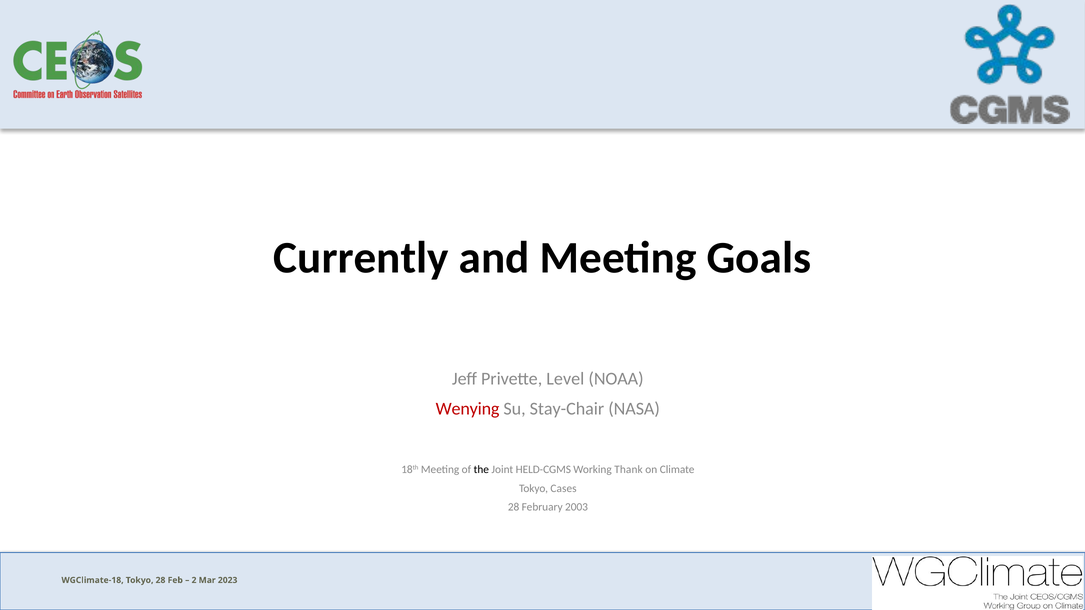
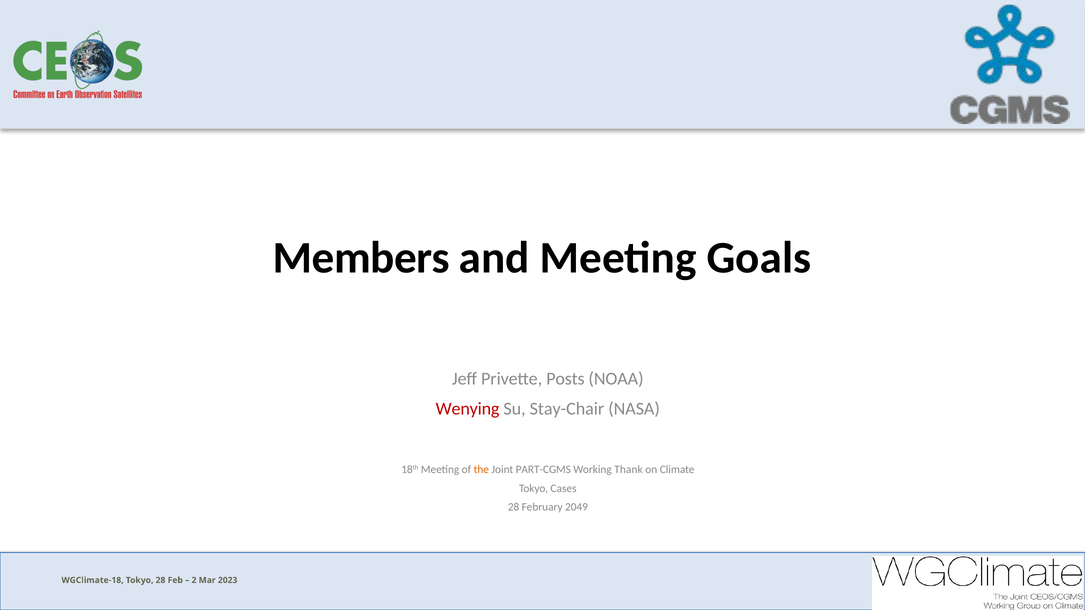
Currently: Currently -> Members (361, 258)
Level: Level -> Posts (565, 379)
the colour: black -> orange (481, 470)
HELD-CGMS: HELD-CGMS -> PART-CGMS (543, 470)
2003: 2003 -> 2049 (577, 508)
